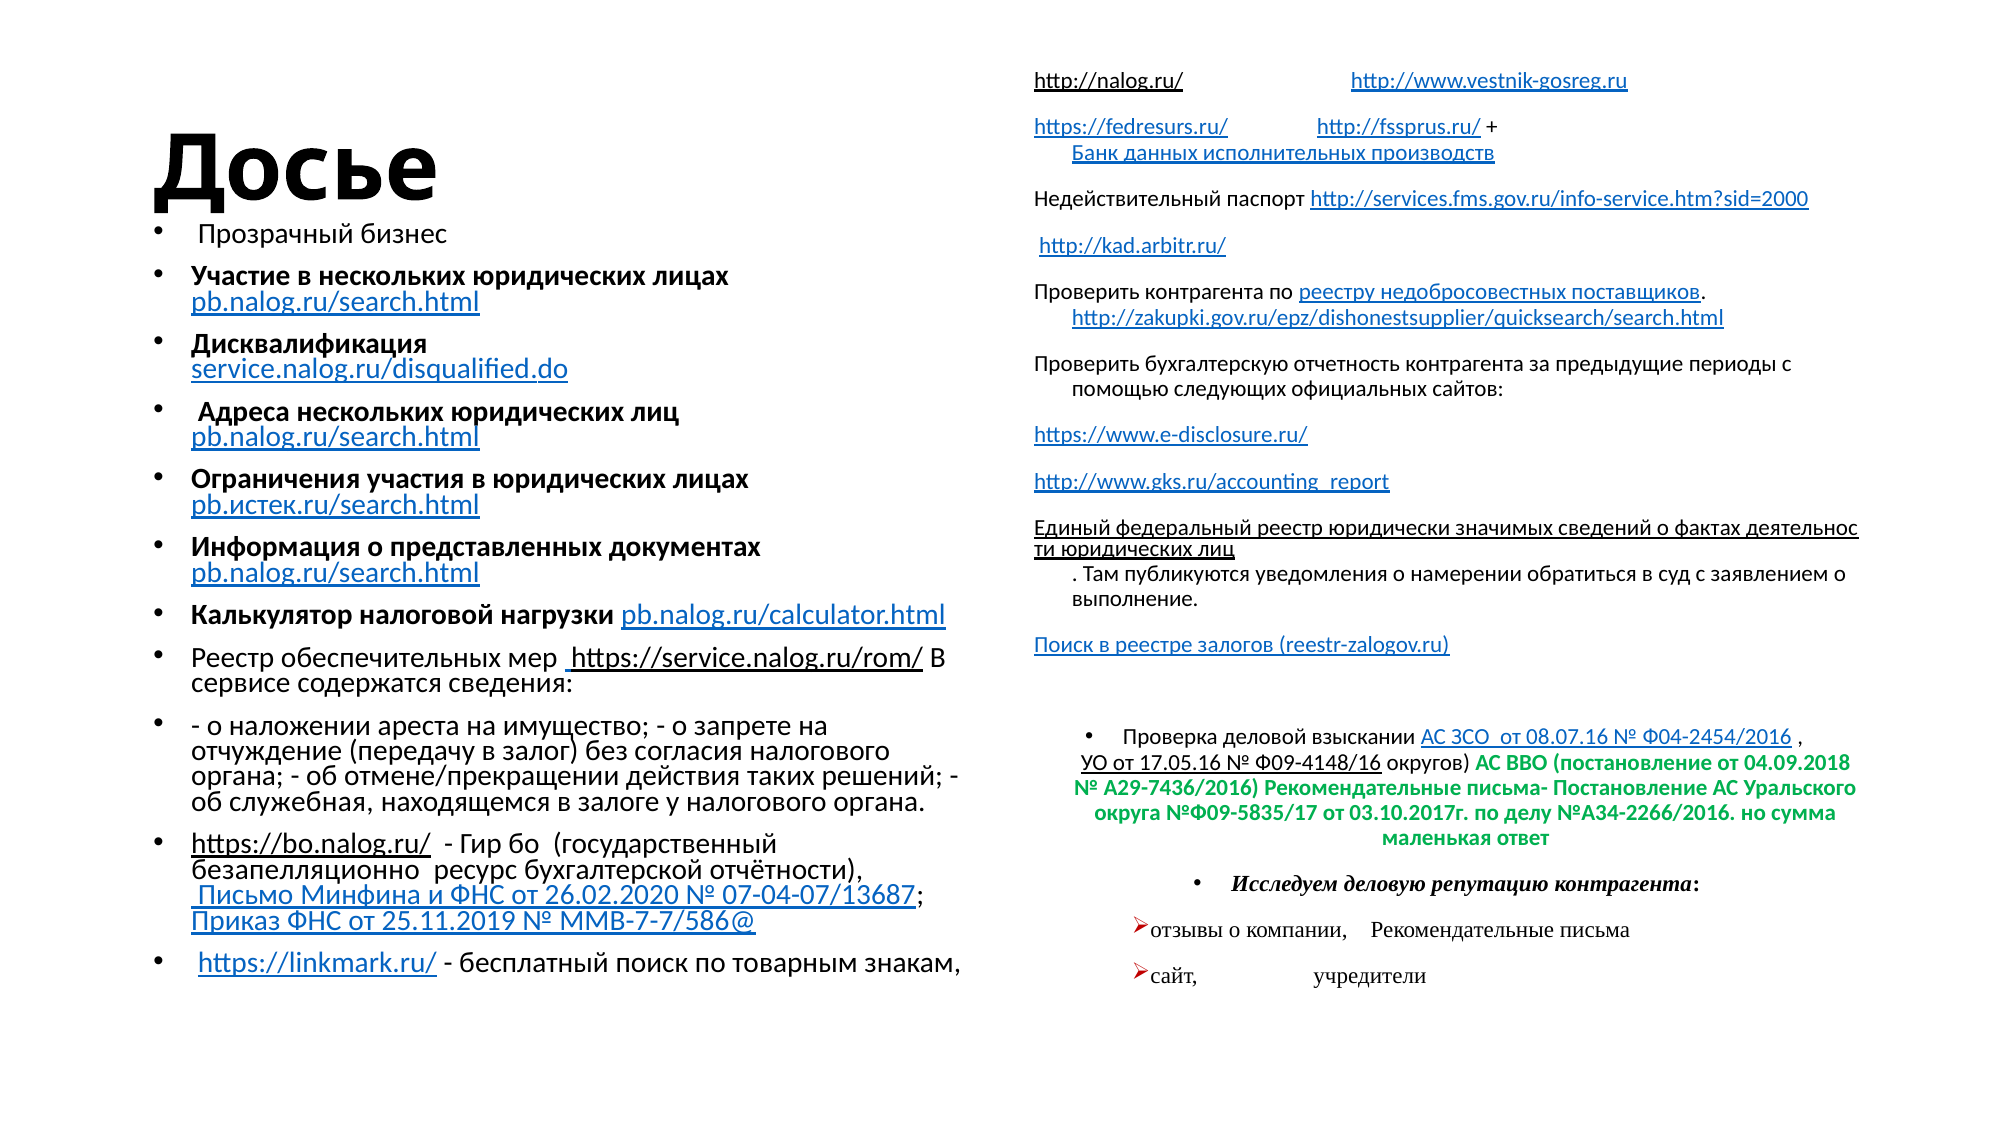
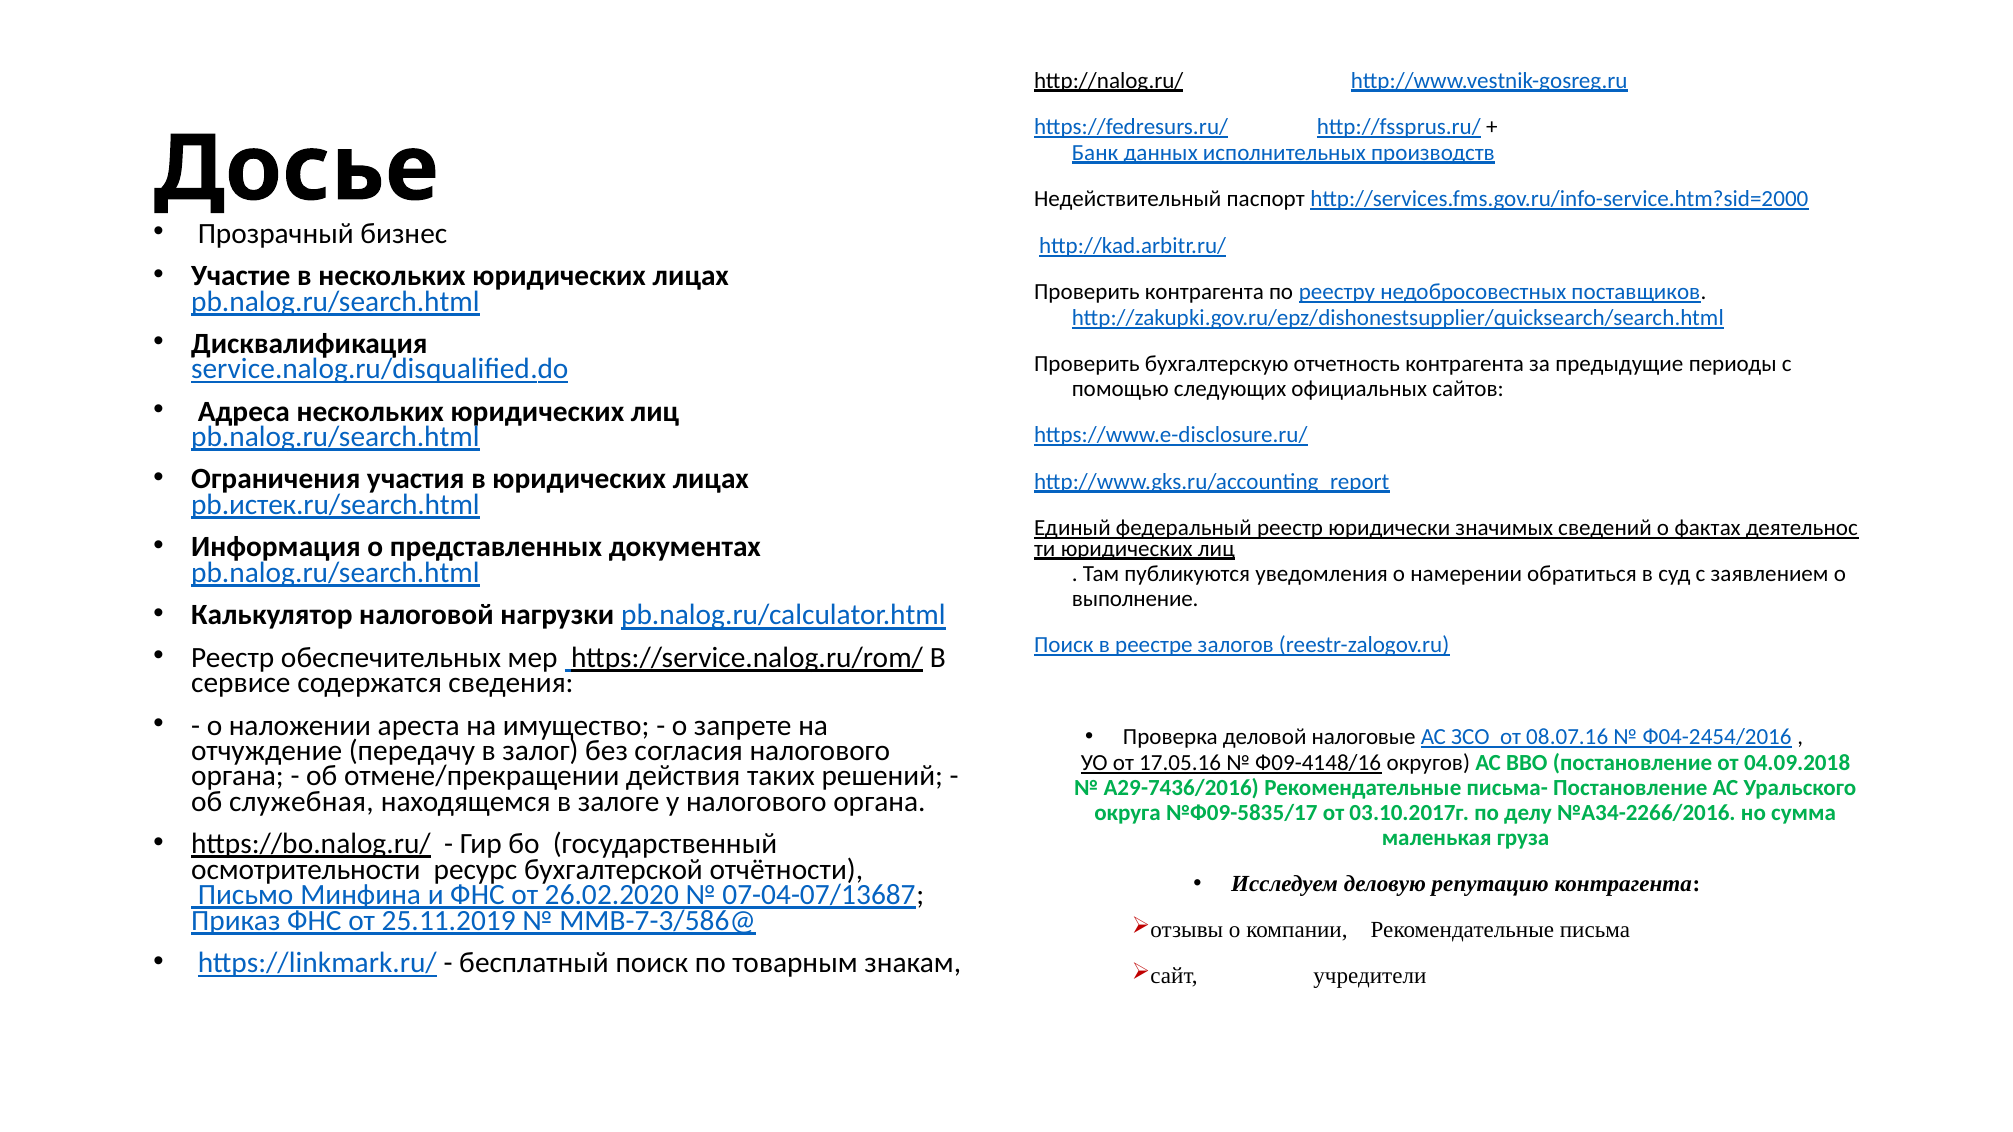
взыскании: взыскании -> налоговые (1364, 738)
ответ: ответ -> груза (1523, 838)
безапелляционно: безапелляционно -> осмотрительности (306, 870)
ММВ-7-7/586@: ММВ-7-7/586@ -> ММВ-7-3/586@ (658, 921)
